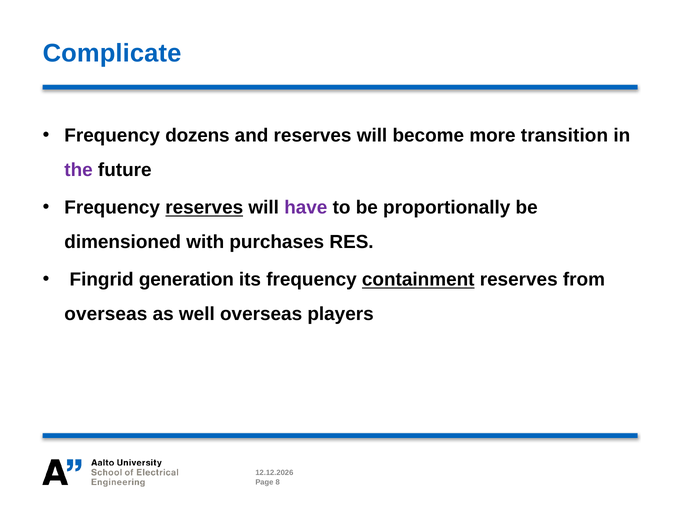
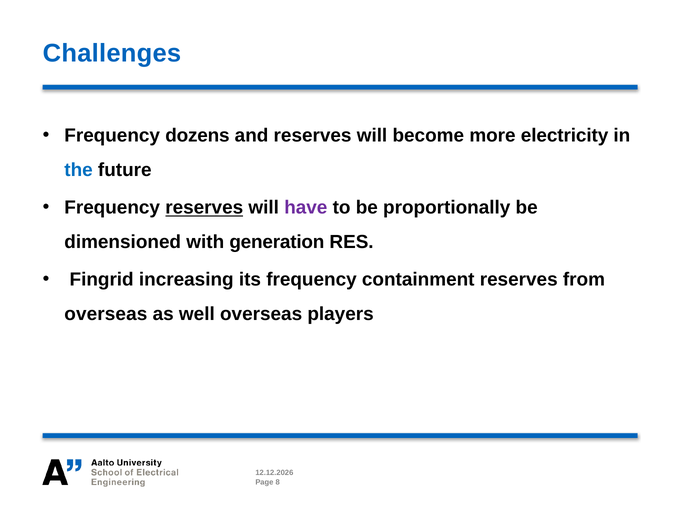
Complicate: Complicate -> Challenges (112, 53)
transition: transition -> electricity (565, 136)
the colour: purple -> blue (79, 170)
purchases: purchases -> generation (277, 242)
generation: generation -> increasing (186, 280)
containment underline: present -> none (418, 280)
